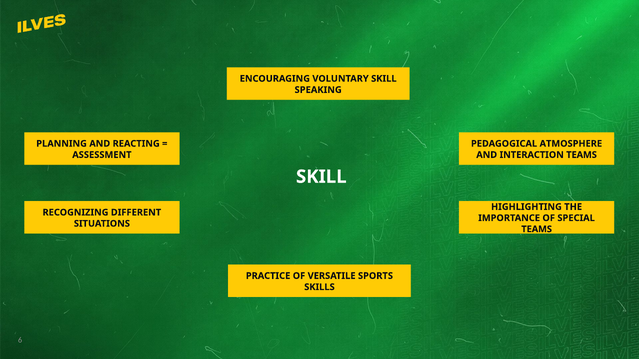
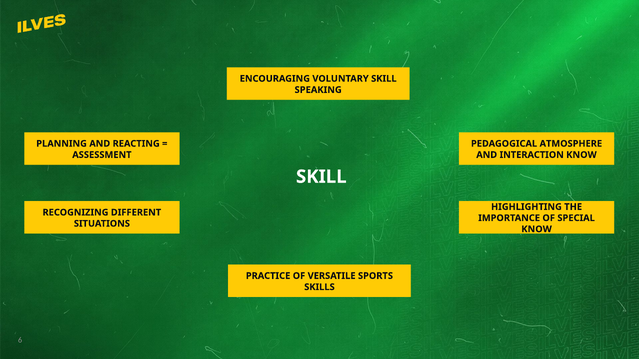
INTERACTION TEAMS: TEAMS -> KNOW (581, 155)
TEAMS: TEAMS -> KNOW (537, 229)
